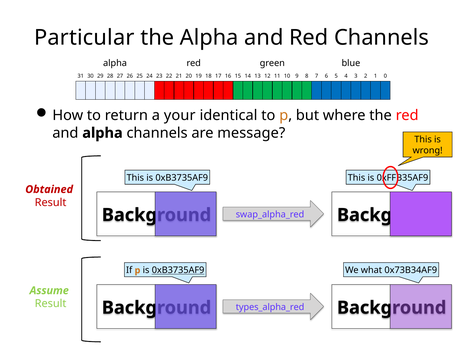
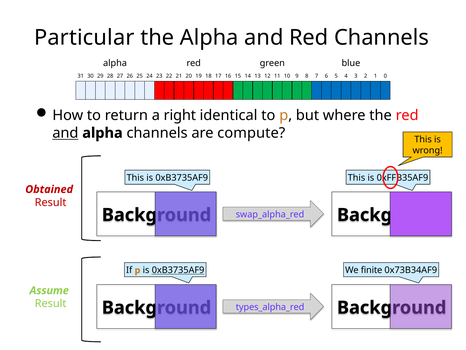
your: your -> right (180, 115)
and underline: none -> present (65, 133)
message: message -> compute (251, 133)
what: what -> finite (372, 270)
